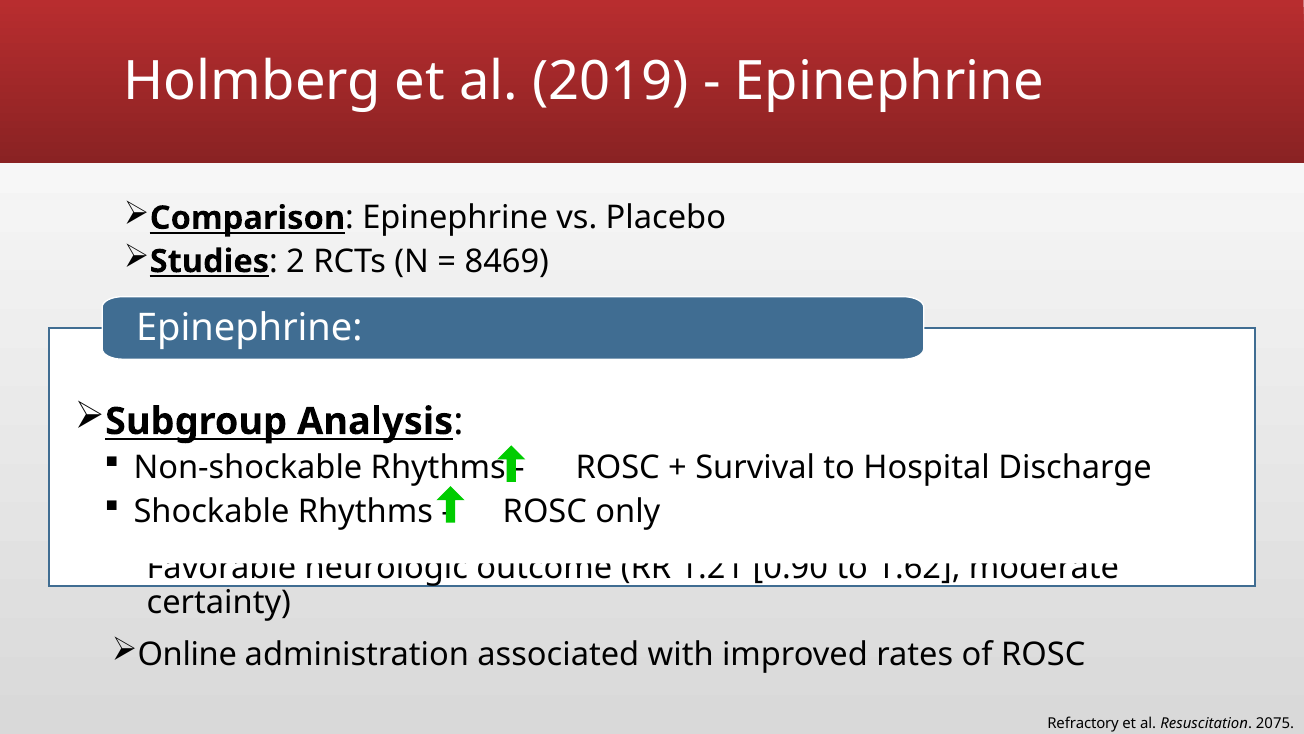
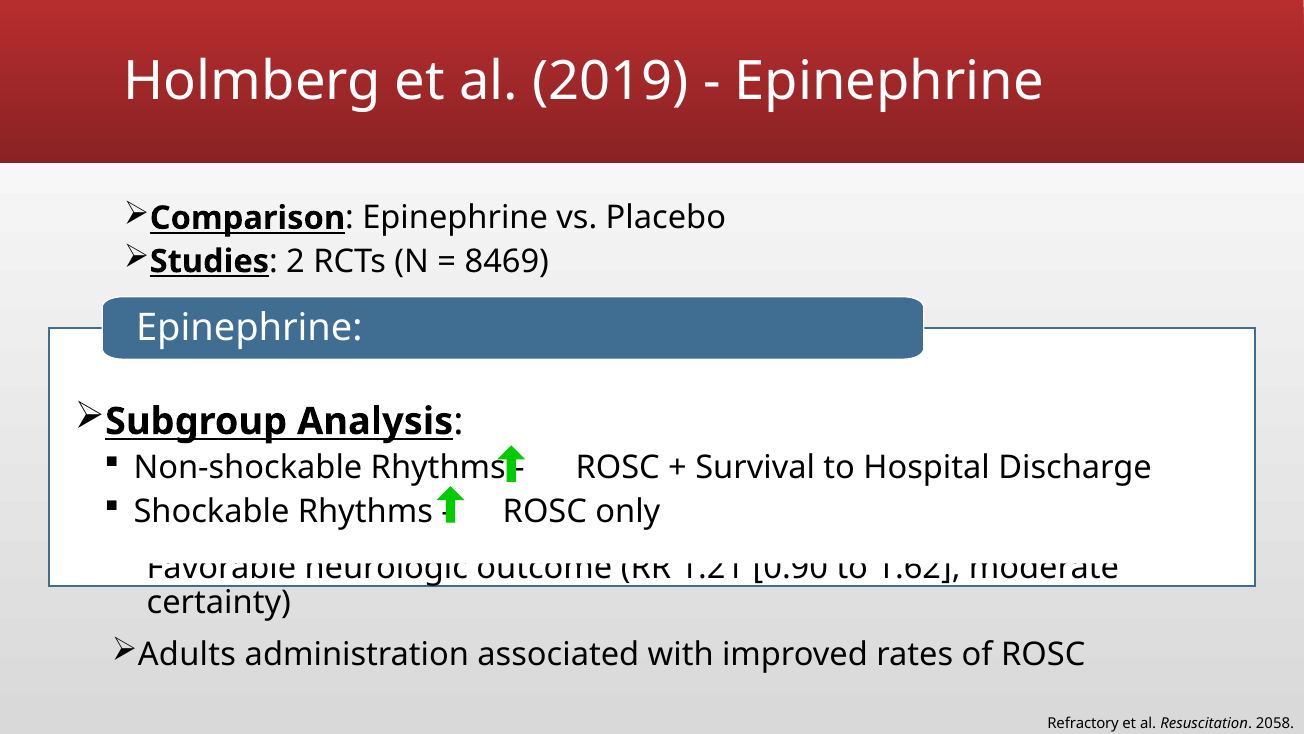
Online: Online -> Adults (187, 654)
2075: 2075 -> 2058 (1275, 723)
